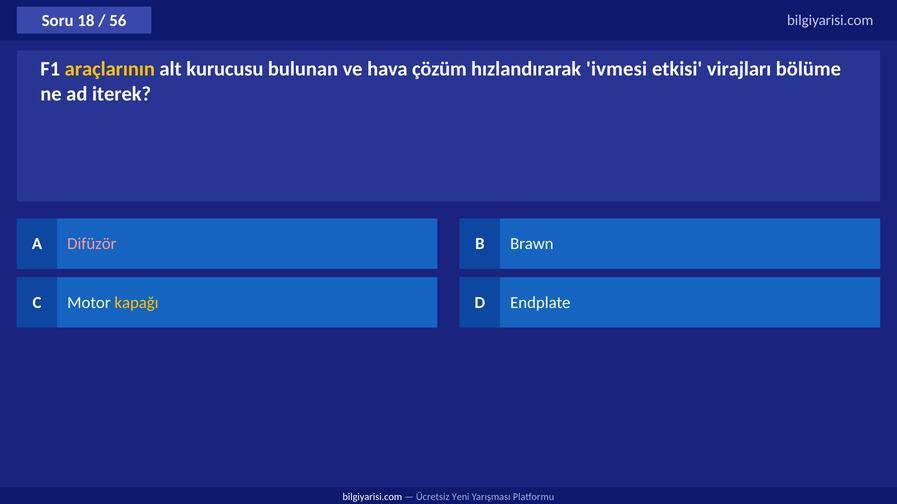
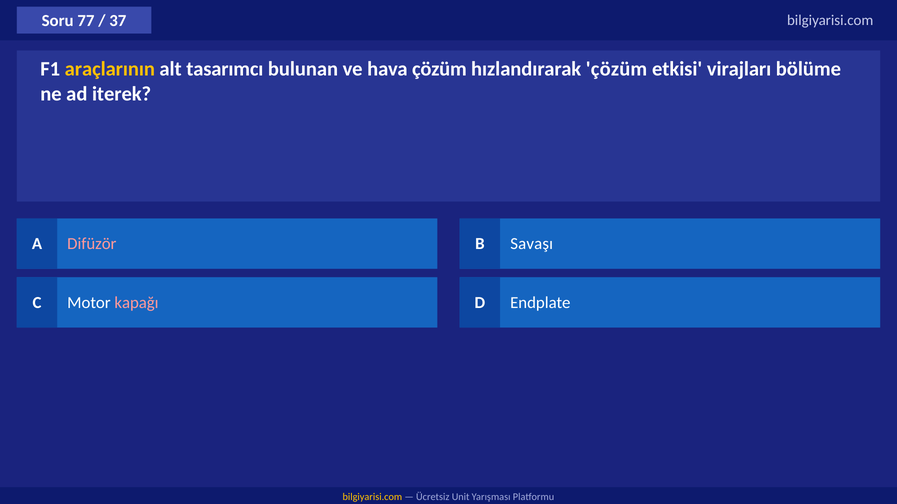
18: 18 -> 77 (86, 21)
56: 56 -> 37 (118, 21)
kurucusu: kurucusu -> tasarımcı (225, 69)
hızlandırarak ivmesi: ivmesi -> çözüm (617, 69)
Brawn: Brawn -> Savaşı (532, 244)
kapağı colour: yellow -> pink (137, 303)
bilgiyarisi.com colour: white -> yellow (372, 498)
Yeni: Yeni -> Unit (461, 498)
